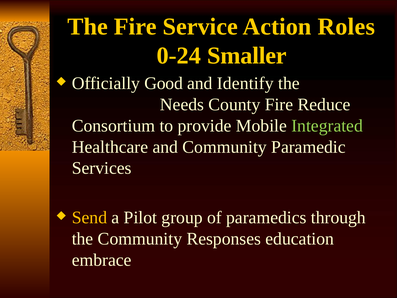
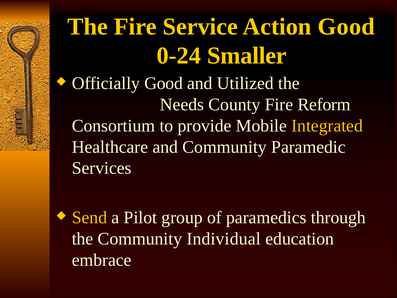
Action Roles: Roles -> Good (346, 27)
Identify: Identify -> Utilized (245, 83)
Reduce: Reduce -> Reform (324, 104)
Integrated colour: light green -> yellow (327, 126)
Responses: Responses -> Individual (224, 239)
